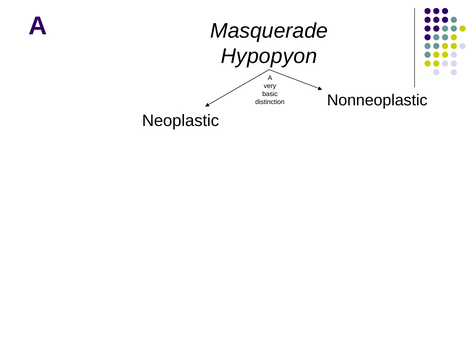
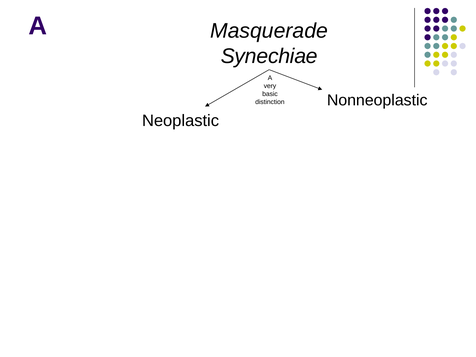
Hypopyon: Hypopyon -> Synechiae (269, 56)
